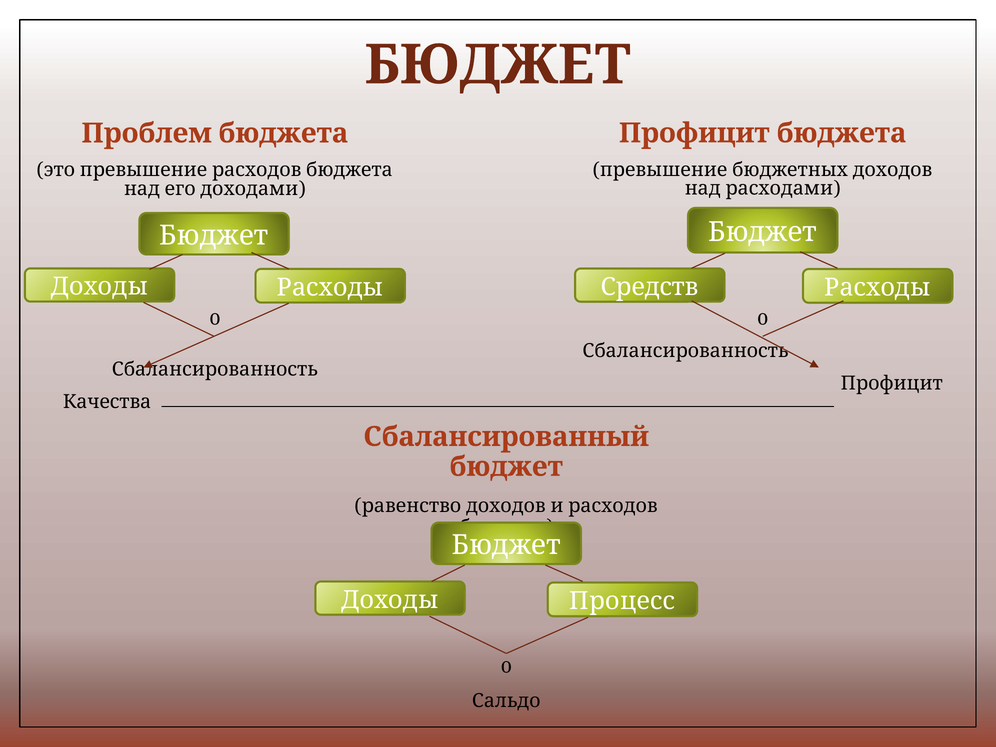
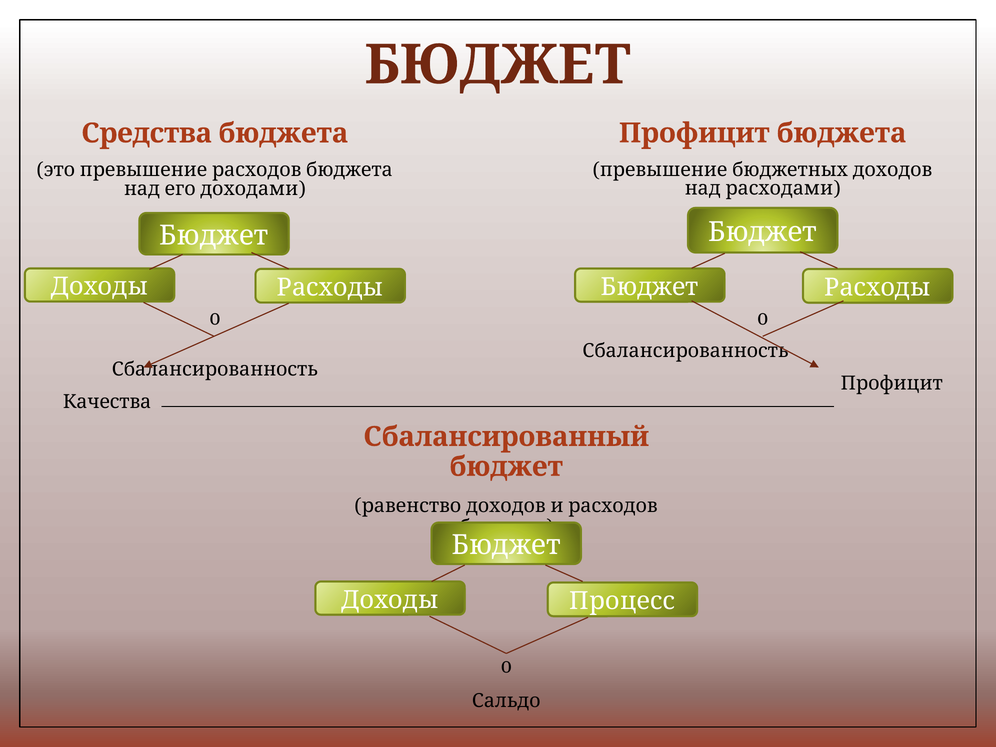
Проблем: Проблем -> Средства (147, 133)
Средств: Средств -> Бюджет (650, 287)
